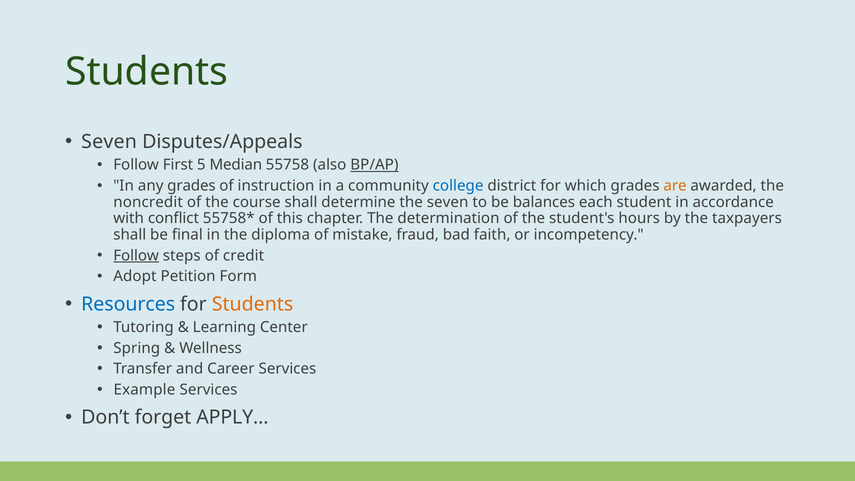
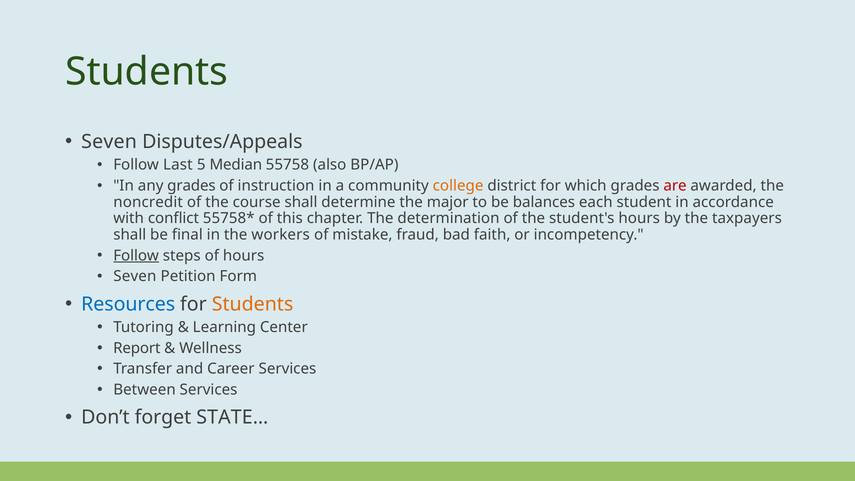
First: First -> Last (178, 165)
BP/AP underline: present -> none (374, 165)
college colour: blue -> orange (458, 186)
are colour: orange -> red (675, 186)
the seven: seven -> major (448, 202)
diploma: diploma -> workers (281, 235)
of credit: credit -> hours (244, 256)
Adopt: Adopt -> Seven (135, 276)
Spring: Spring -> Report (137, 348)
Example: Example -> Between (145, 390)
APPLY…: APPLY… -> STATE… (232, 417)
